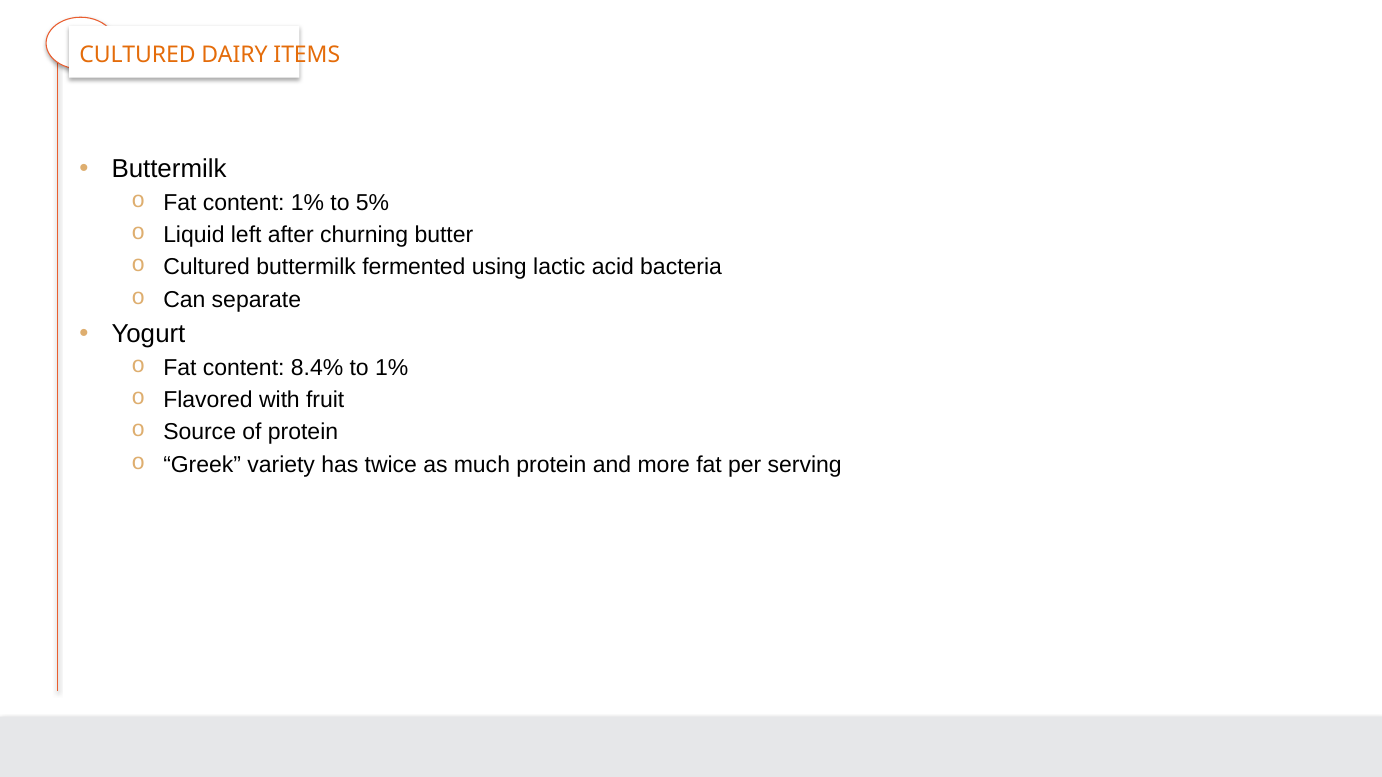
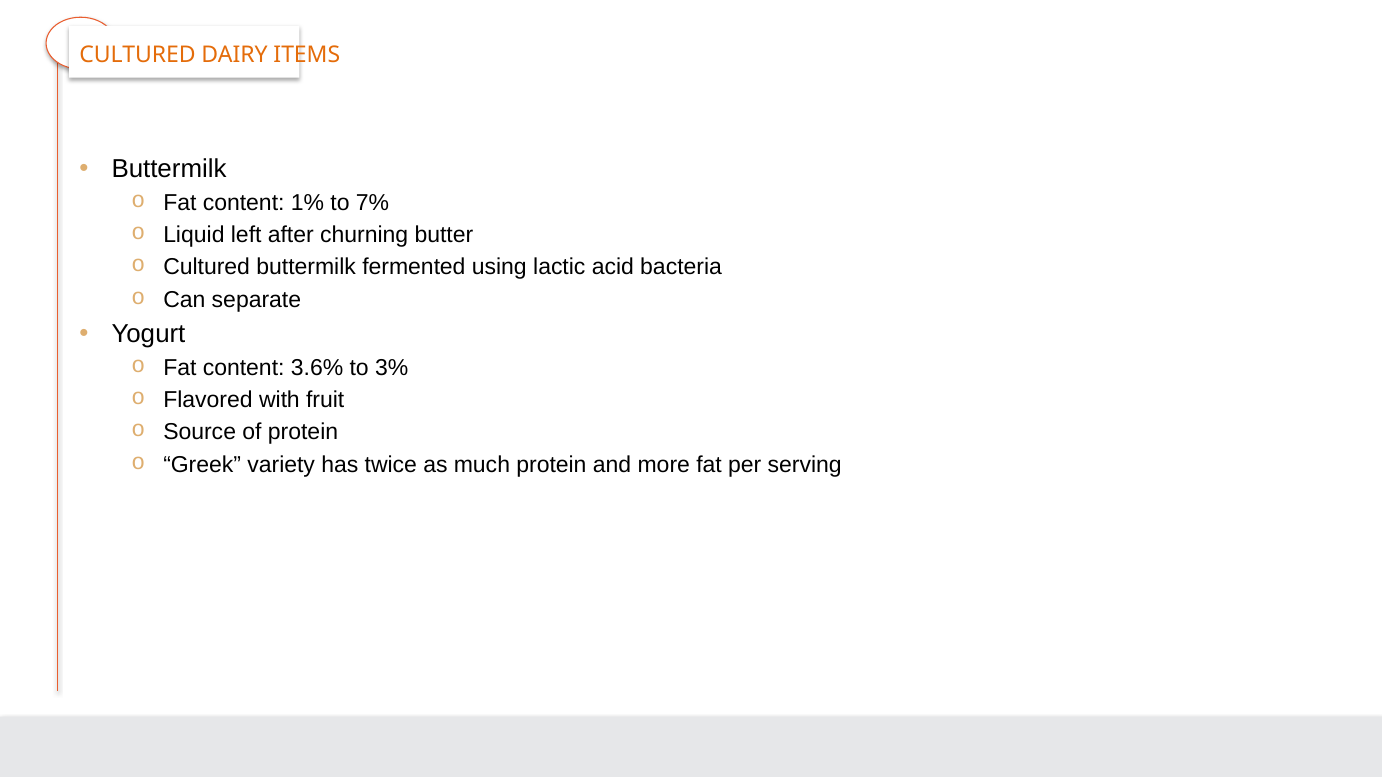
5%: 5% -> 7% (373, 203)
8.4%: 8.4% -> 3.6% (317, 368)
to 1%: 1% -> 3% (392, 368)
